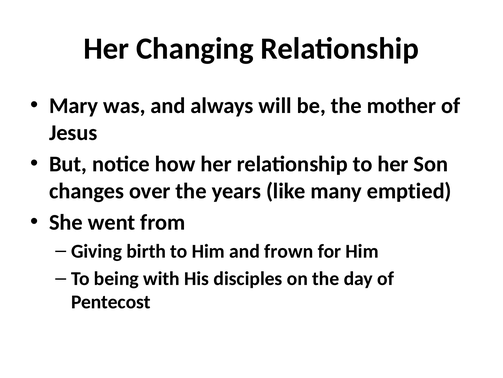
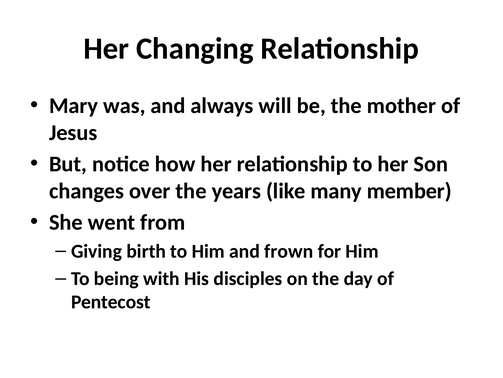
emptied: emptied -> member (409, 191)
